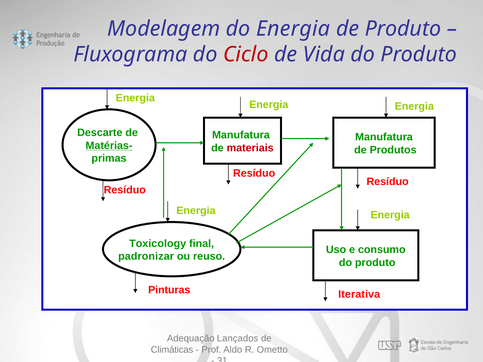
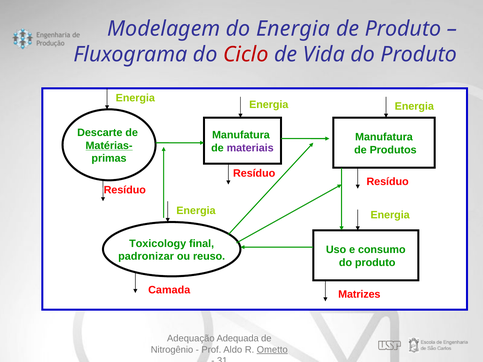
materiais colour: red -> purple (250, 148)
Pinturas: Pinturas -> Camada (169, 290)
Iterativa: Iterativa -> Matrizes (359, 294)
Lançados: Lançados -> Adequada (238, 339)
Climáticas: Climáticas -> Nitrogênio (172, 350)
Ometto underline: none -> present (272, 350)
